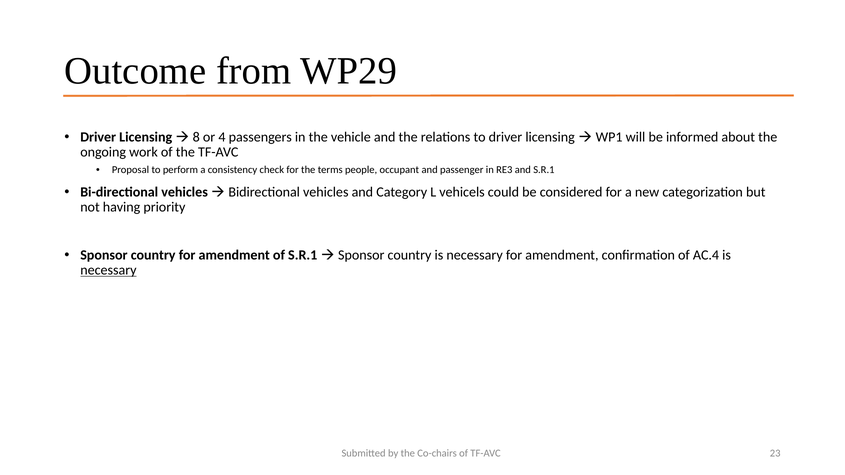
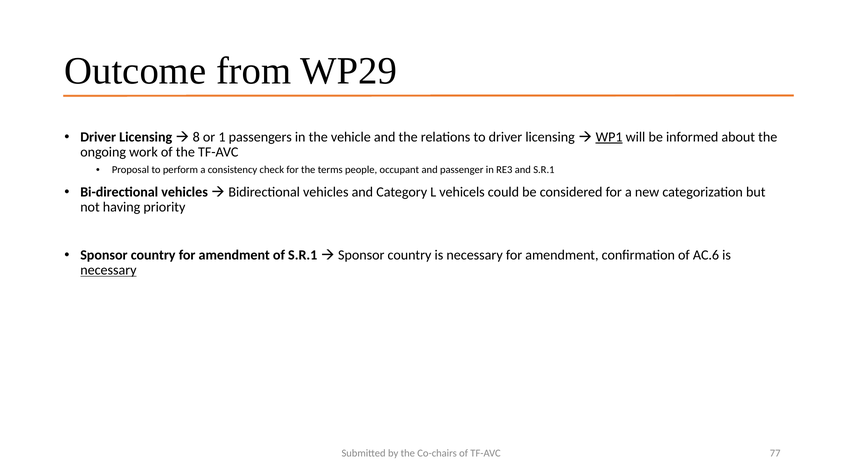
4: 4 -> 1 (222, 137)
WP1 underline: none -> present (609, 137)
AC.4: AC.4 -> AC.6 (706, 255)
23: 23 -> 77 (775, 454)
